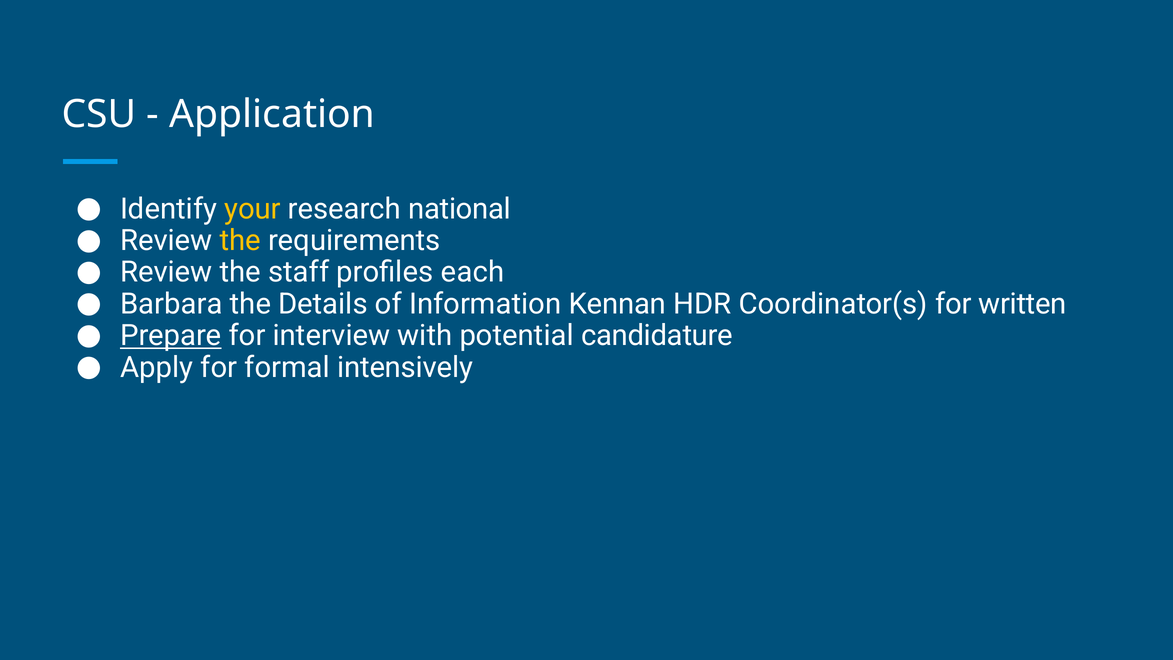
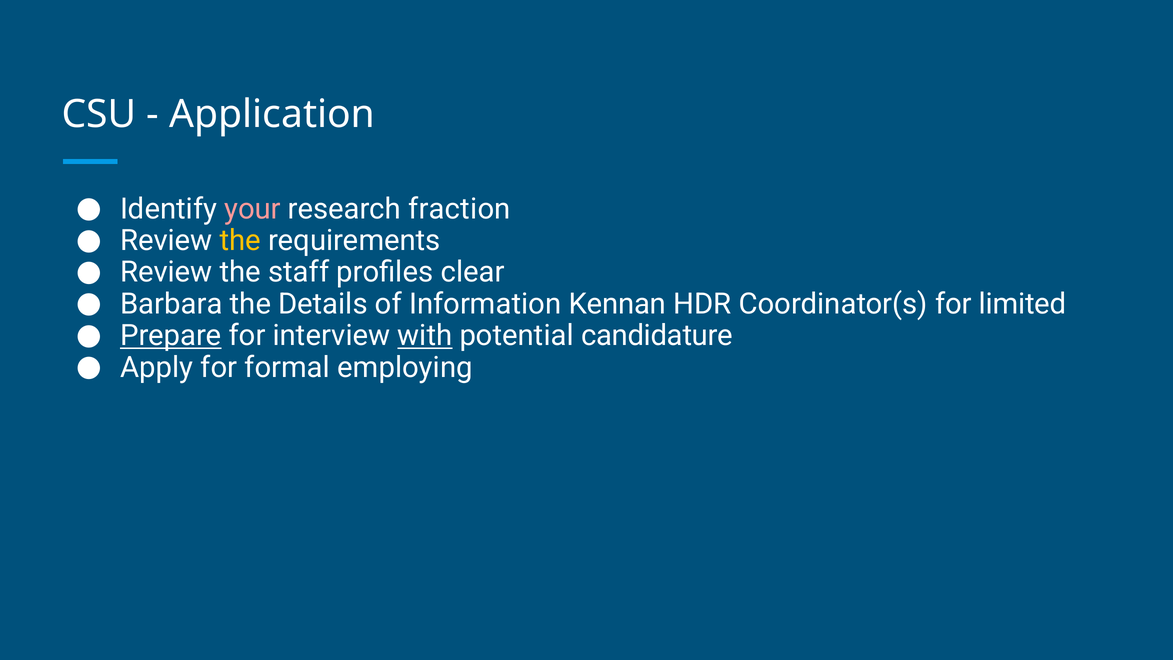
your colour: yellow -> pink (252, 209)
national: national -> fraction (459, 209)
each: each -> clear (473, 272)
written: written -> limited (1023, 304)
with underline: none -> present (425, 336)
intensively: intensively -> employing (405, 367)
